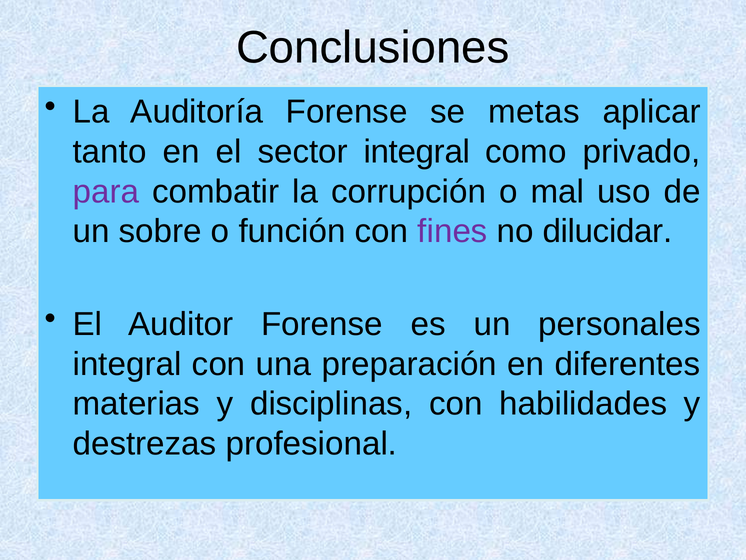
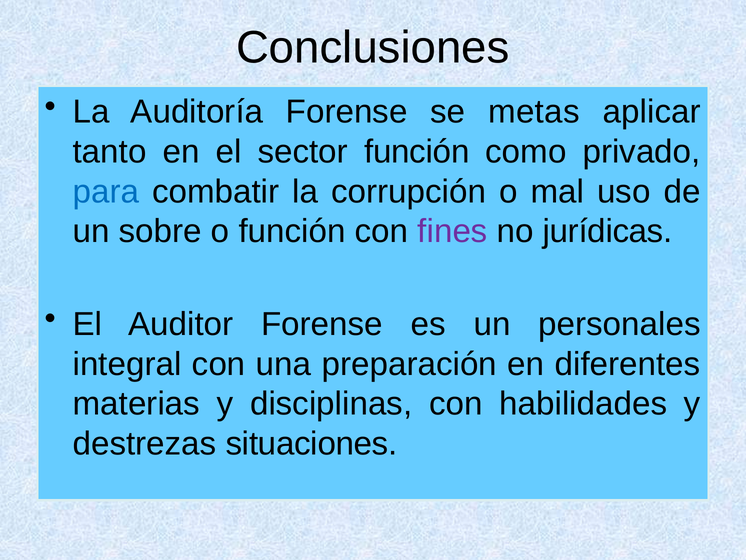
sector integral: integral -> función (417, 152)
para colour: purple -> blue (106, 191)
dilucidar: dilucidar -> jurídicas (608, 231)
profesional: profesional -> situaciones (312, 443)
